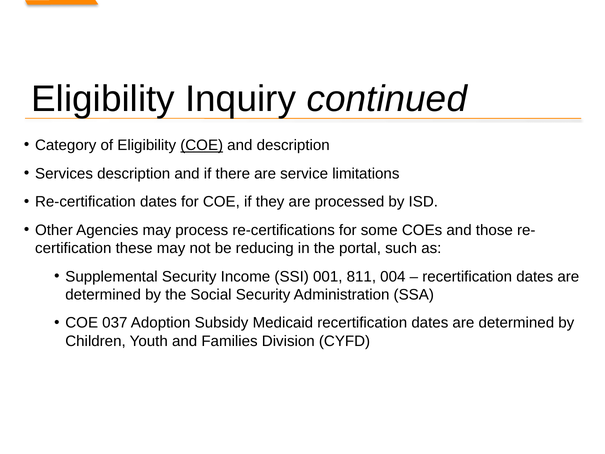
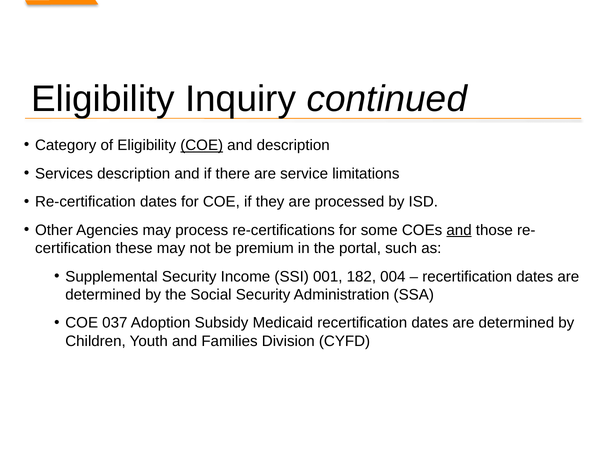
and underline: none -> present (459, 230)
reducing: reducing -> premium (265, 248)
811: 811 -> 182 (361, 276)
